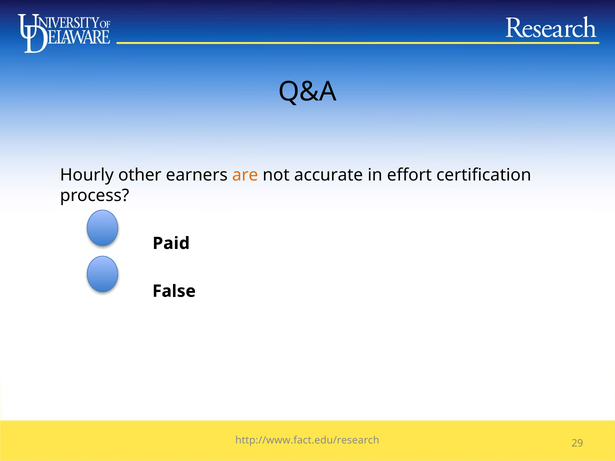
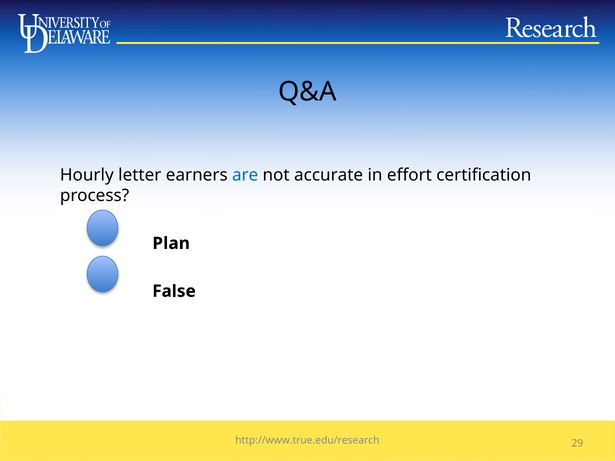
other: other -> letter (140, 175)
are colour: orange -> blue (245, 175)
Paid: Paid -> Plan (171, 243)
http://www.fact.edu/research: http://www.fact.edu/research -> http://www.true.edu/research (307, 440)
